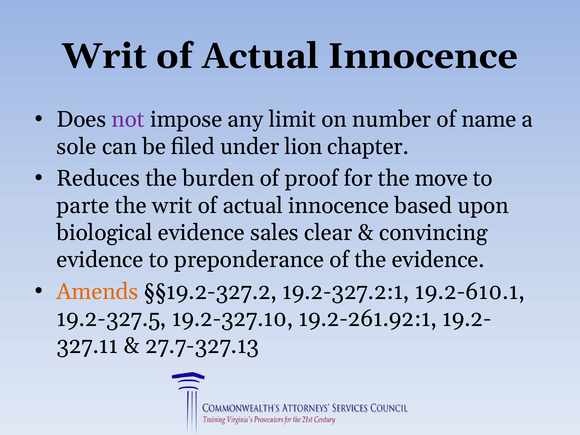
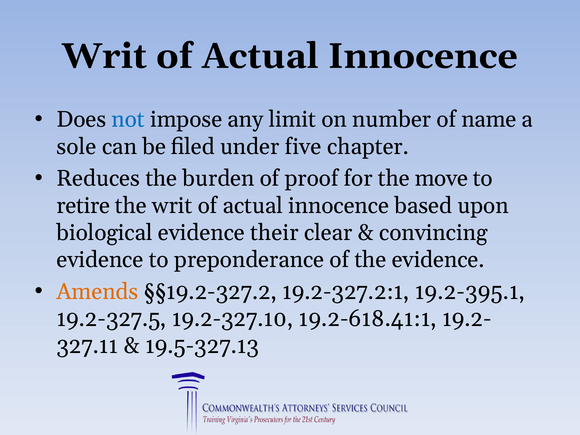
not colour: purple -> blue (128, 120)
lion: lion -> five (303, 147)
parte: parte -> retire (83, 206)
sales: sales -> their (274, 233)
19.2-610.1: 19.2-610.1 -> 19.2-395.1 (470, 292)
19.2-261.92:1: 19.2-261.92:1 -> 19.2-618.41:1 (368, 319)
27.7-327.13: 27.7-327.13 -> 19.5-327.13 (202, 346)
